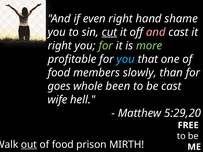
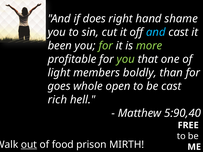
even: even -> does (94, 19)
cut underline: present -> none (109, 32)
and colour: pink -> light blue (156, 32)
right: right -> been (60, 46)
you colour: light blue -> light green (126, 59)
food: food -> light (59, 73)
slowly: slowly -> boldly (140, 73)
been: been -> open (118, 86)
wife: wife -> rich (57, 100)
5:29,20: 5:29,20 -> 5:90,40 (183, 113)
